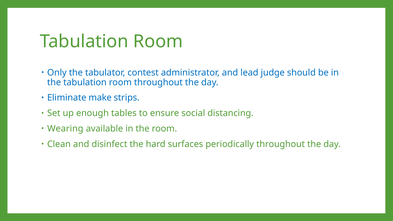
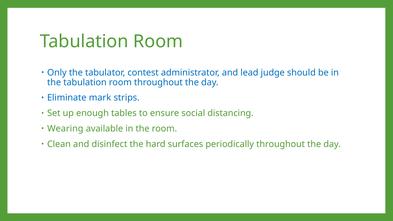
make: make -> mark (100, 98)
